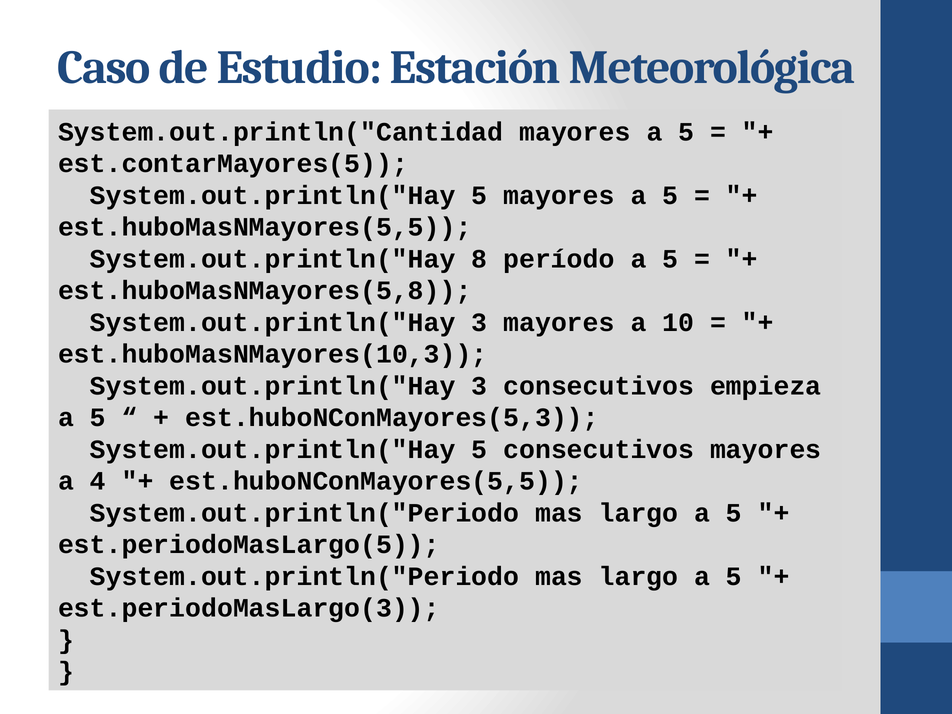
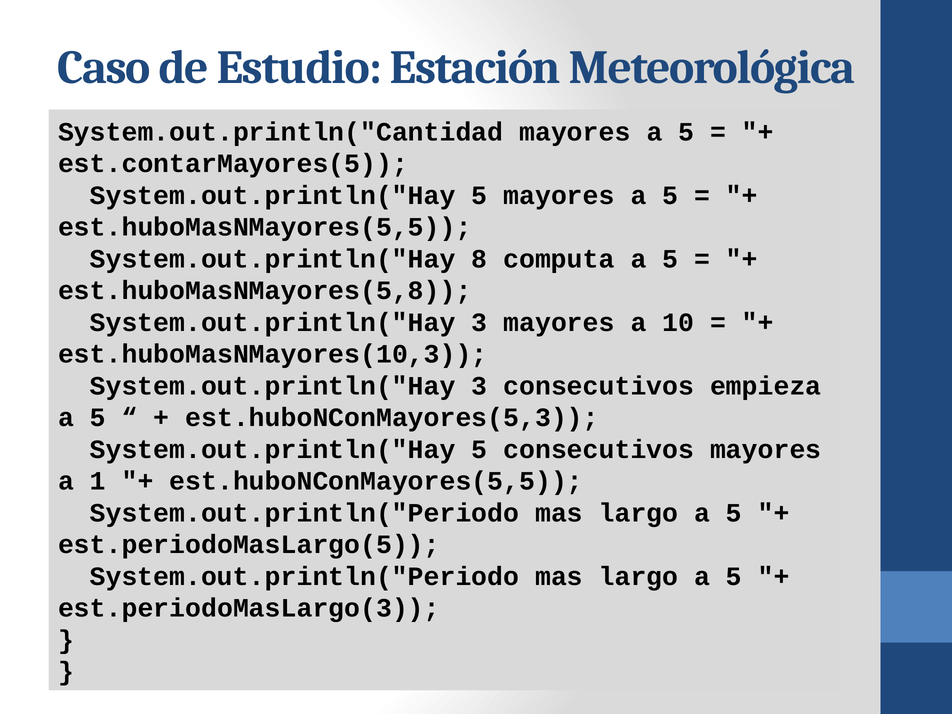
período: período -> computa (559, 259)
4: 4 -> 1 (98, 481)
